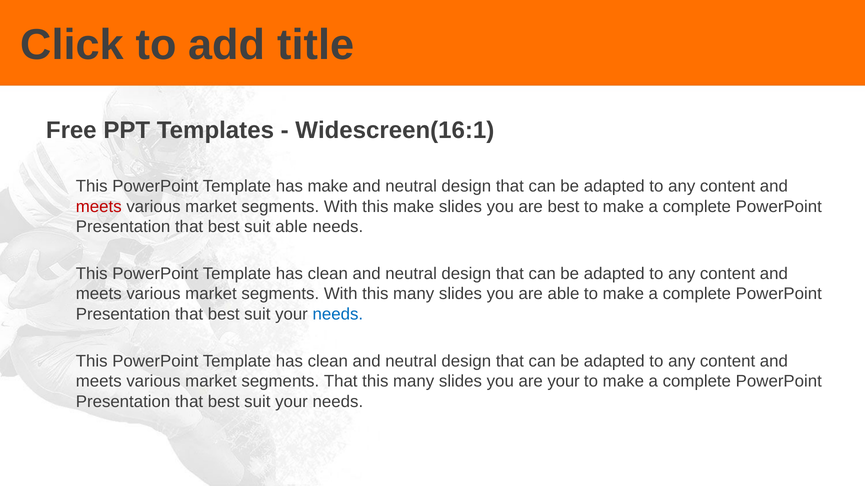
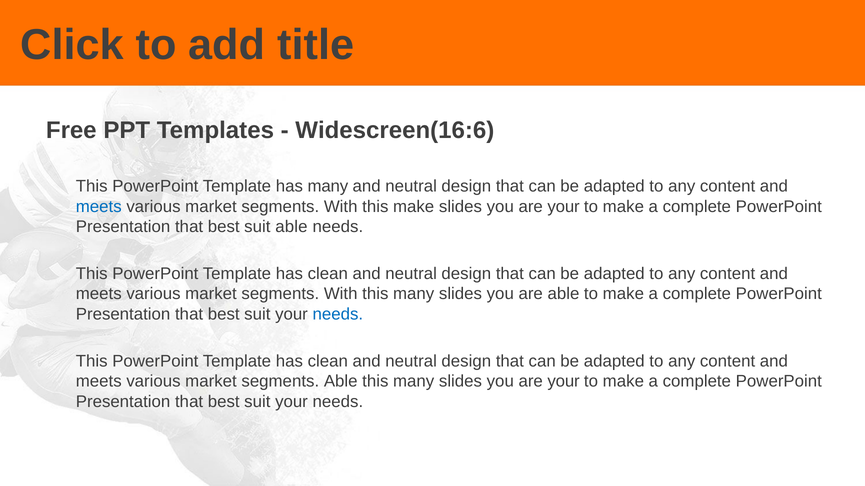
Widescreen(16:1: Widescreen(16:1 -> Widescreen(16:6 (395, 130)
has make: make -> many (328, 187)
meets colour: red -> blue (99, 207)
best: best -> your (564, 207)
segments That: That -> Able (341, 382)
